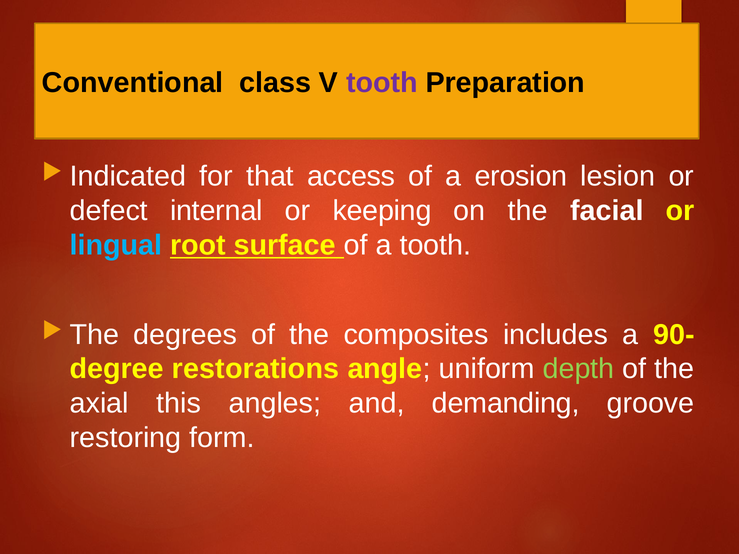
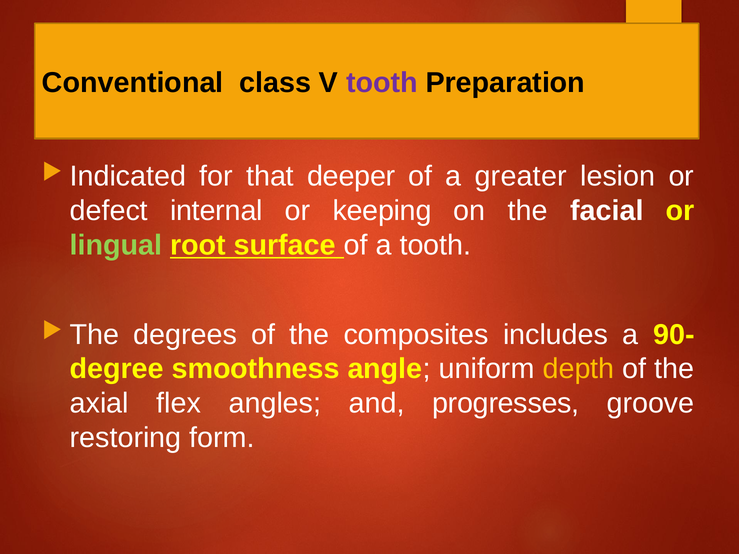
access: access -> deeper (351, 177)
erosion: erosion -> greater (521, 177)
lingual colour: light blue -> light green (116, 245)
restorations: restorations -> smoothness (256, 369)
depth colour: light green -> yellow (578, 369)
this: this -> flex (179, 404)
demanding: demanding -> progresses (506, 404)
